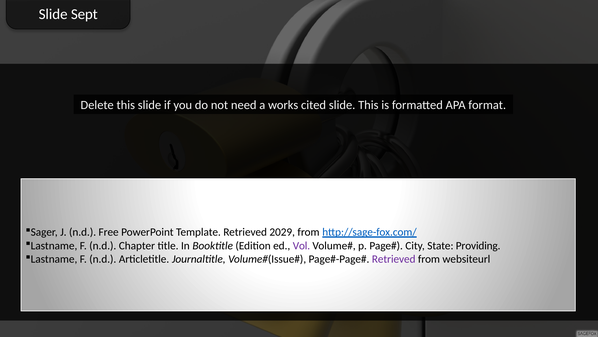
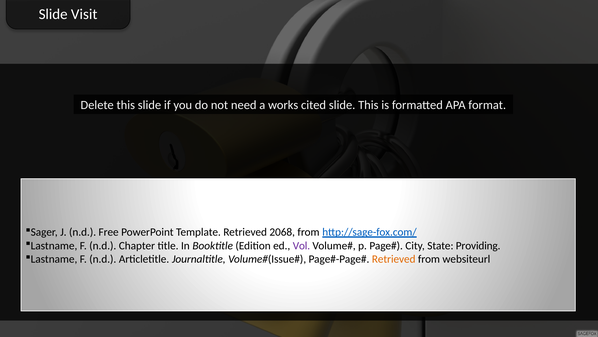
Sept: Sept -> Visit (84, 14)
2029: 2029 -> 2068 (282, 232)
Retrieved colour: purple -> orange (394, 259)
